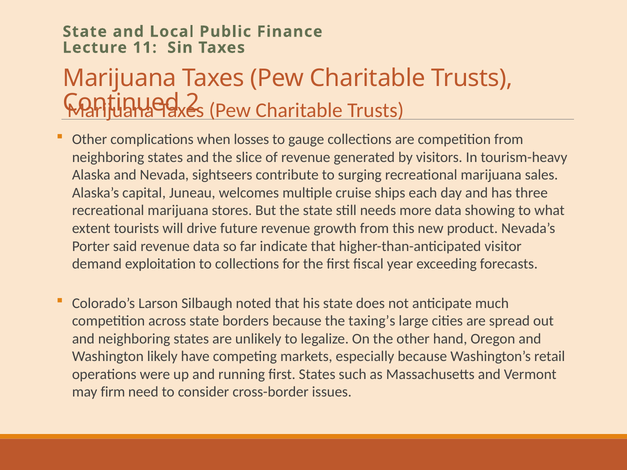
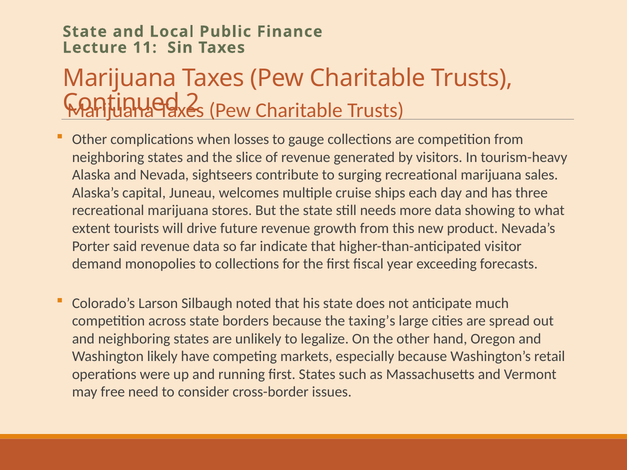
exploitation: exploitation -> monopolies (160, 264)
firm: firm -> free (113, 392)
